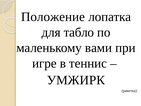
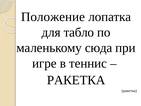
вами: вами -> сюда (99, 48)
УМЖИРК: УМЖИРК -> РАКЕТКА (76, 80)
